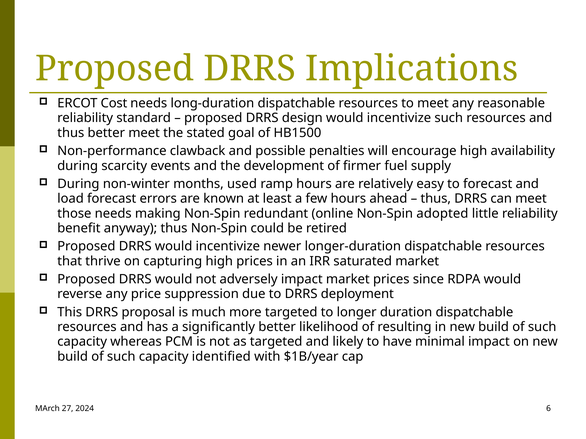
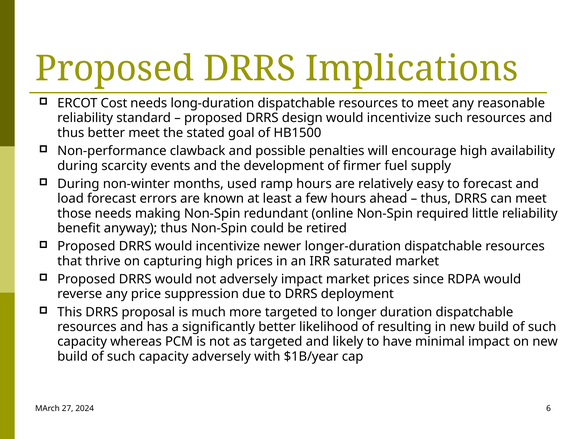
adopted: adopted -> required (443, 214)
capacity identified: identified -> adversely (221, 357)
